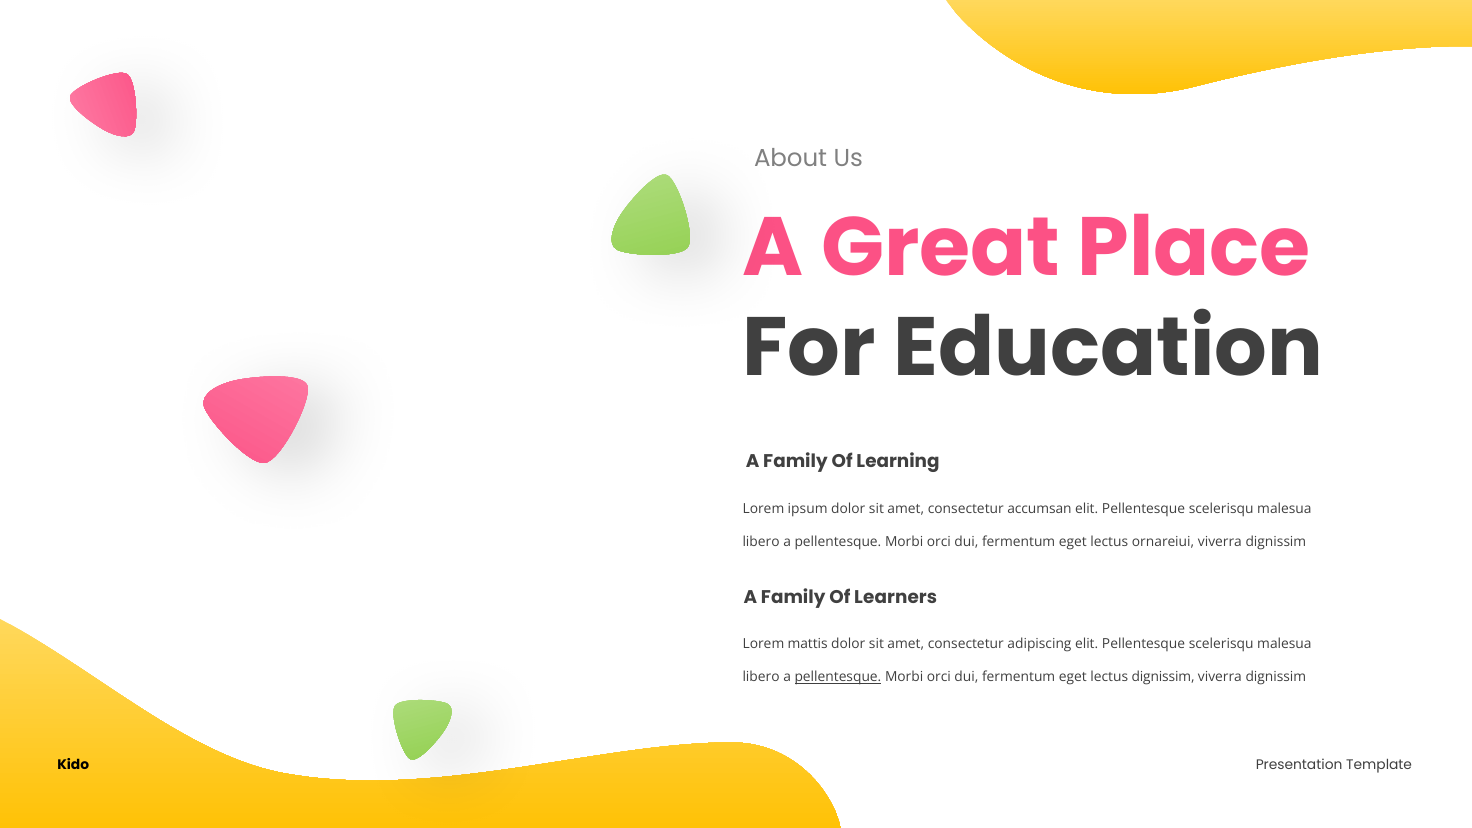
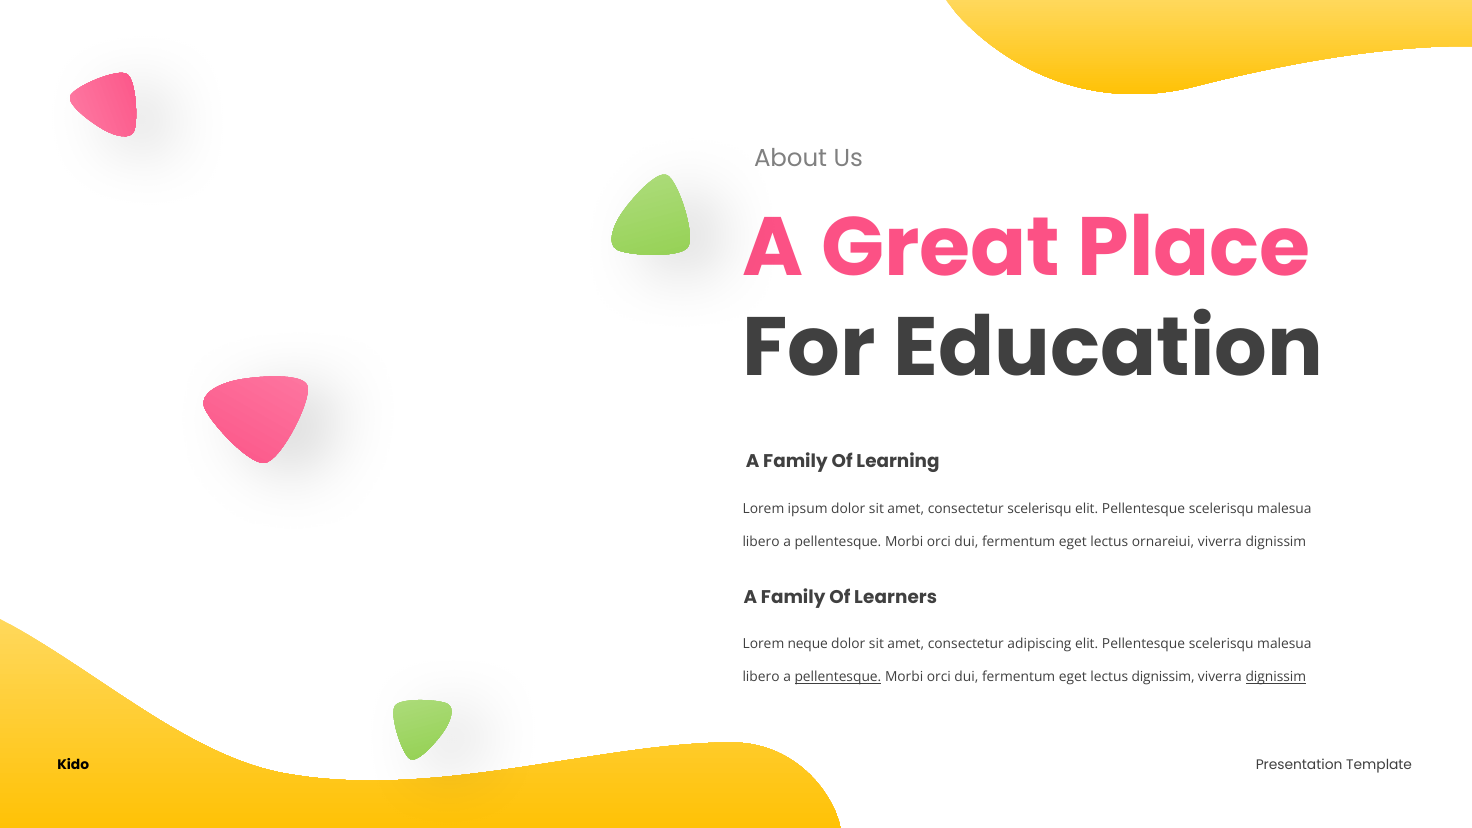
consectetur accumsan: accumsan -> scelerisqu (1039, 509)
mattis: mattis -> neque (808, 644)
dignissim underline: none -> present (1276, 677)
